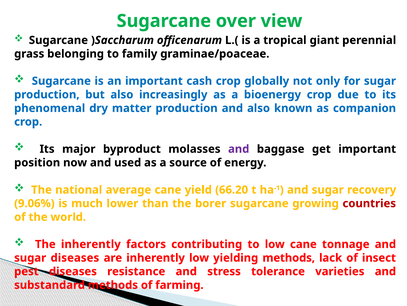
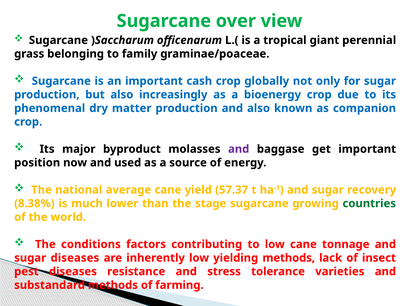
66.20: 66.20 -> 57.37 (232, 189)
9.06%: 9.06% -> 8.38% (34, 203)
borer: borer -> stage (211, 203)
countries colour: red -> green (369, 203)
The inherently: inherently -> conditions (91, 244)
